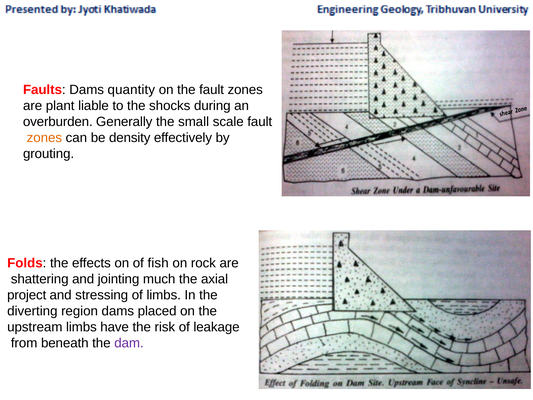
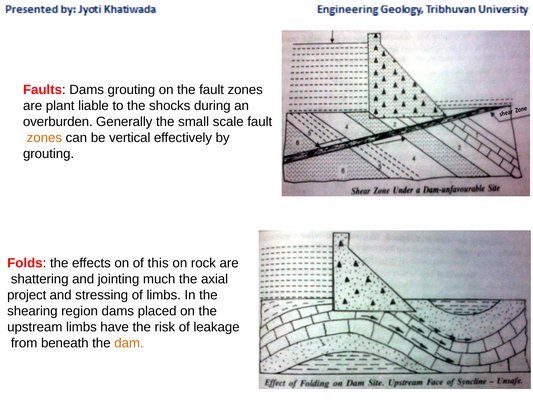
Dams quantity: quantity -> grouting (131, 90)
density: density -> vertical (130, 138)
fish: fish -> this (158, 263)
diverting: diverting -> shearing (32, 311)
dam colour: purple -> orange (129, 343)
